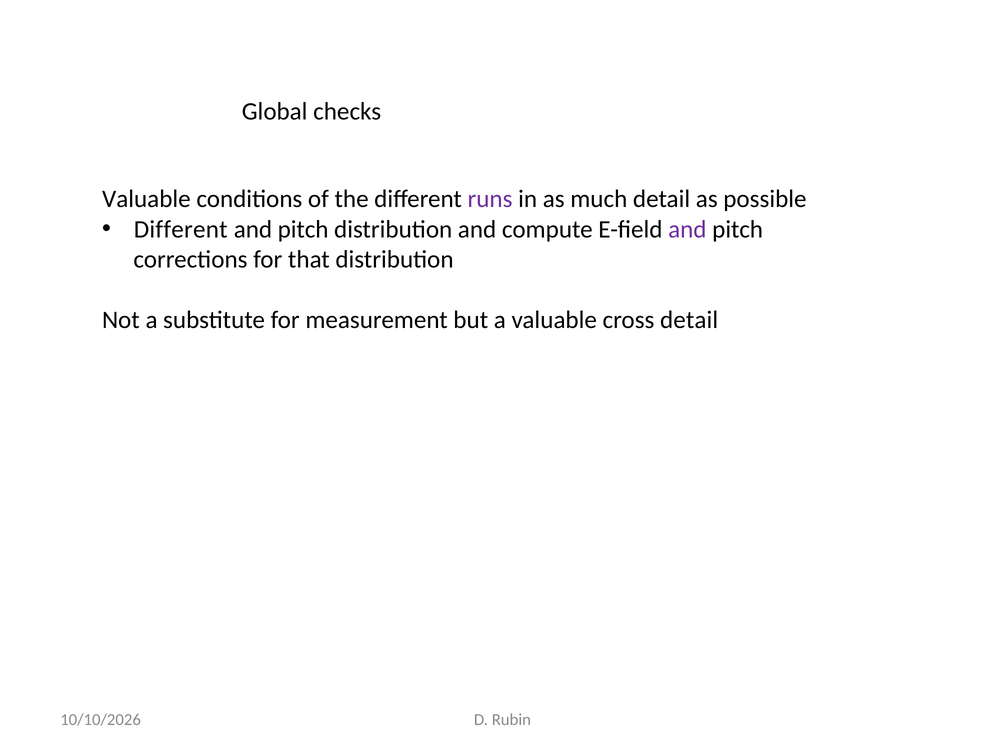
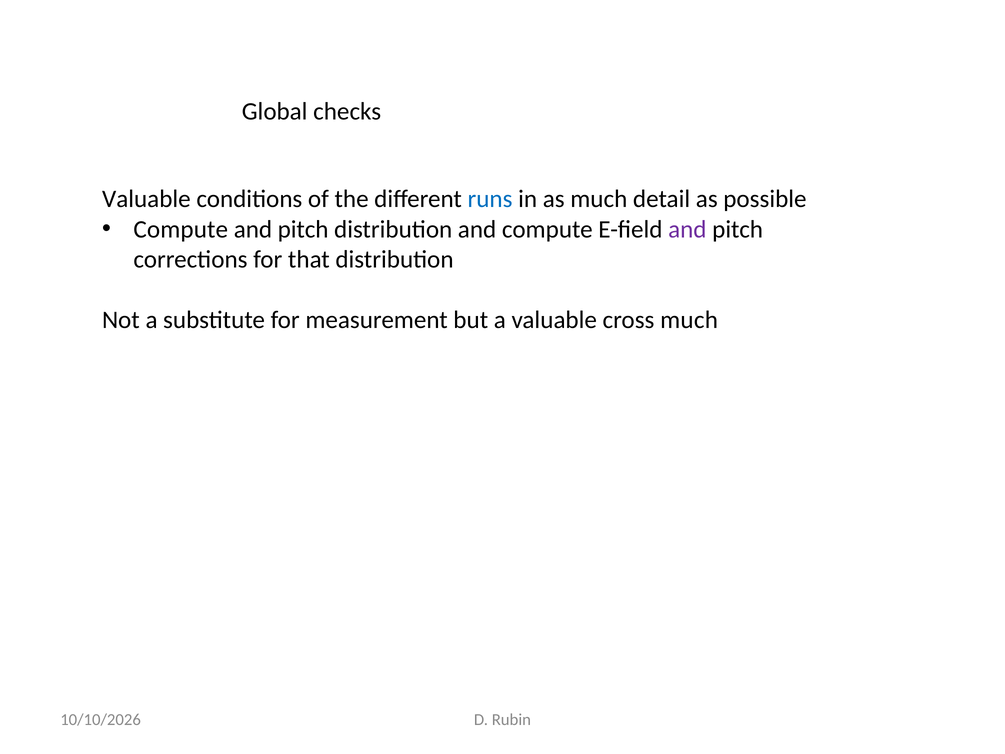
runs colour: purple -> blue (490, 199)
Different: Different -> Compute (181, 229)
cross detail: detail -> much (689, 320)
